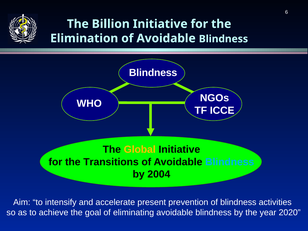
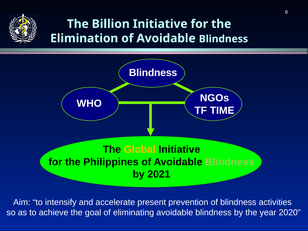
ICCE: ICCE -> TIME (222, 110)
Transitions: Transitions -> Philippines (111, 162)
Blindness colour: light blue -> light green (230, 162)
2004: 2004 -> 2021 (159, 174)
